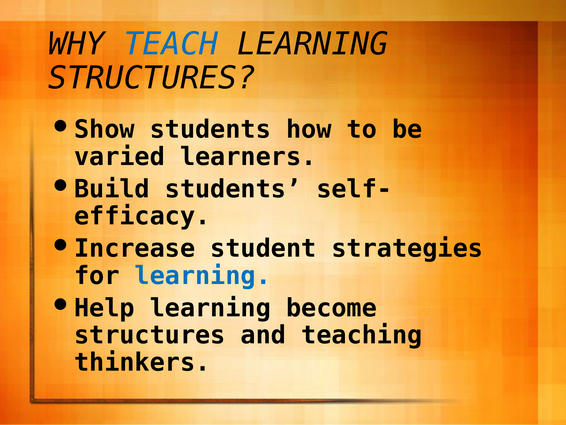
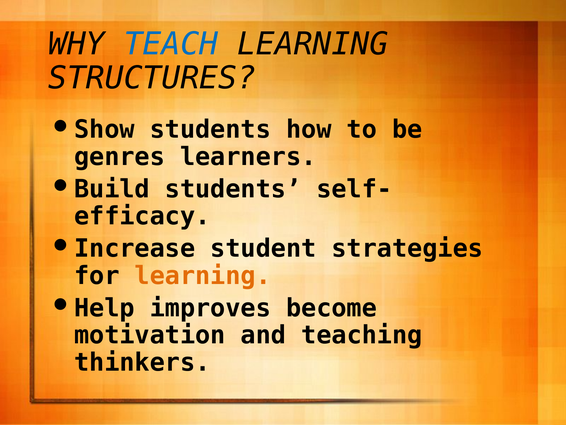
varied: varied -> genres (119, 157)
learning colour: blue -> orange (203, 275)
learning: learning -> improves (210, 308)
structures: structures -> motivation (150, 335)
